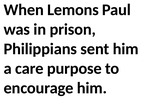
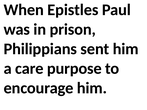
Lemons: Lemons -> Epistles (73, 10)
